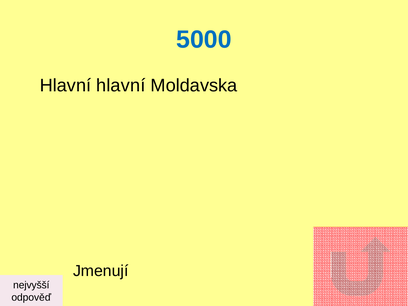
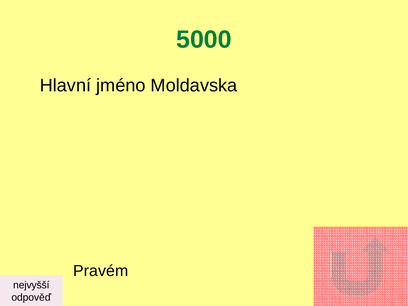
5000 colour: blue -> green (204, 39)
Hlavní hlavní: hlavní -> jméno (121, 86)
Jmenují: Jmenují -> Pravém (101, 271)
